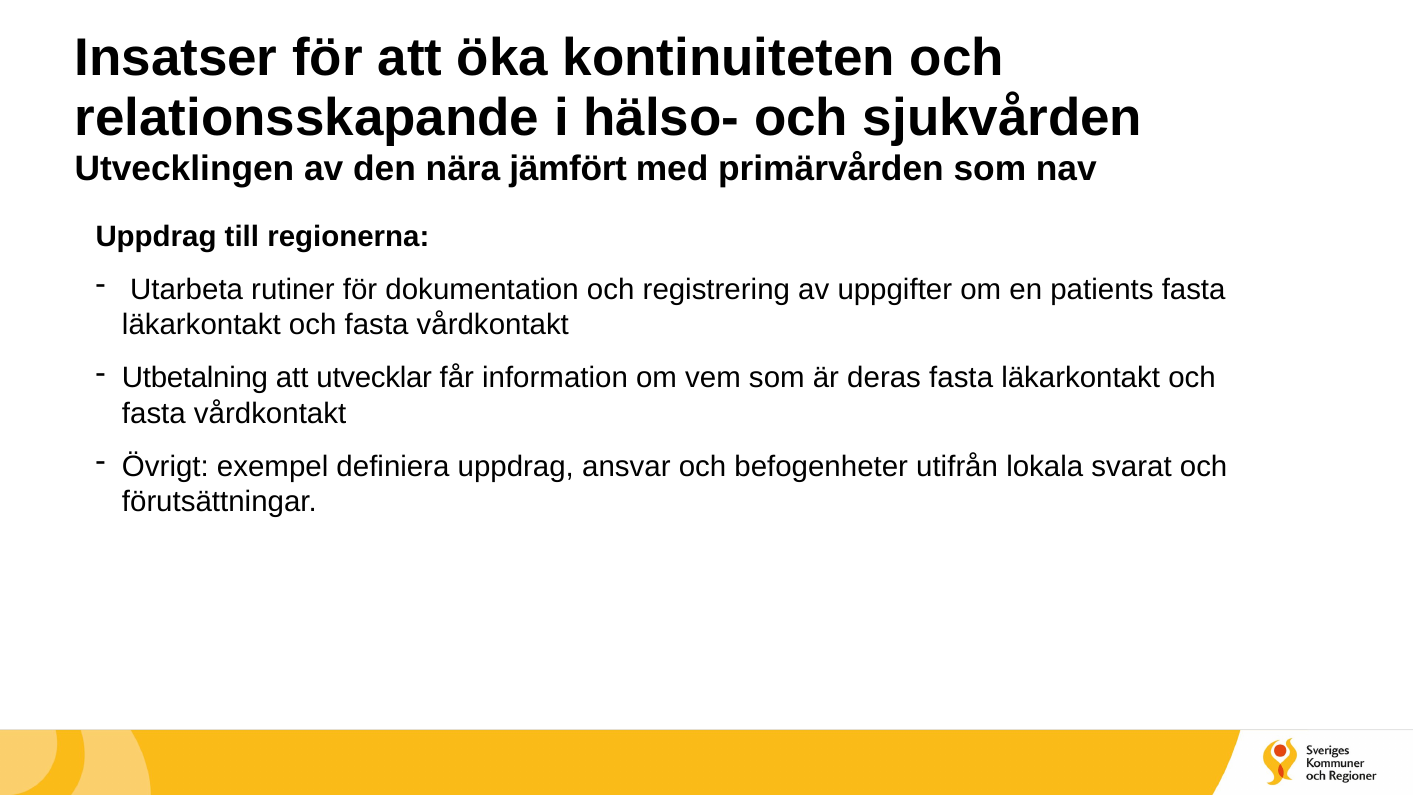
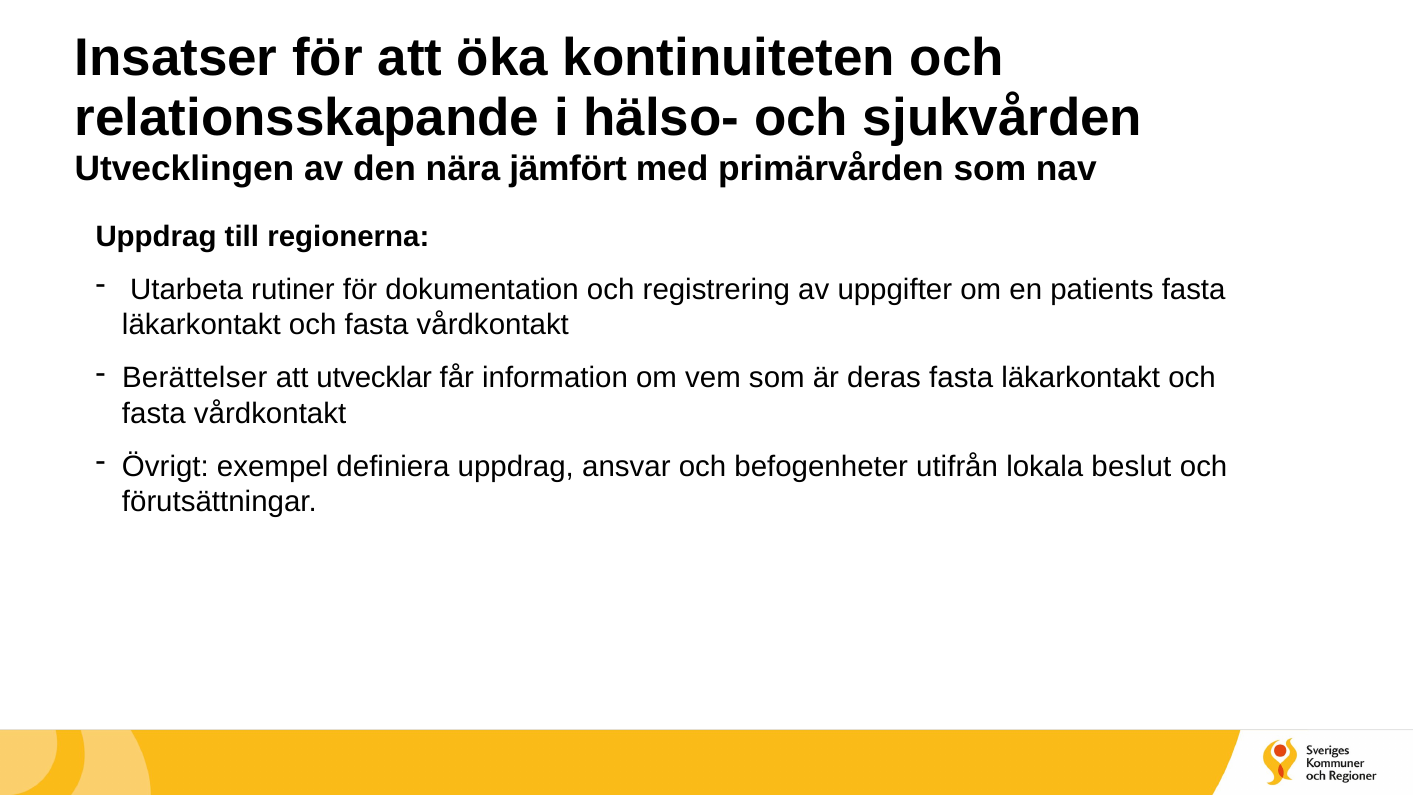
Utbetalning: Utbetalning -> Berättelser (195, 378)
svarat: svarat -> beslut (1131, 466)
